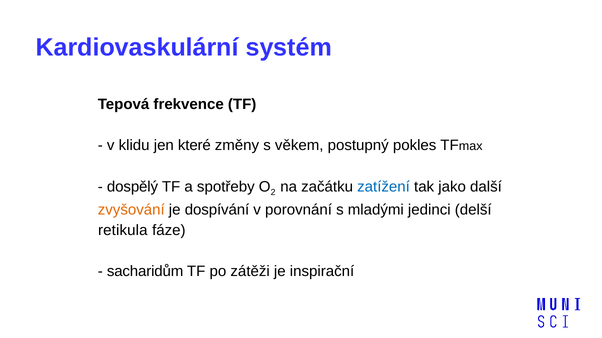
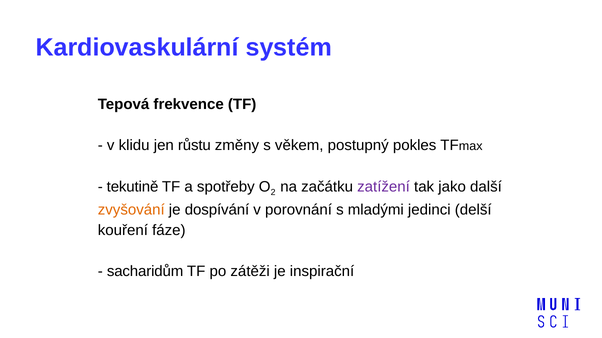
které: které -> růstu (194, 145)
dospělý: dospělý -> tekutině (133, 187)
zatížení colour: blue -> purple (384, 187)
retikula: retikula -> kouření (123, 231)
